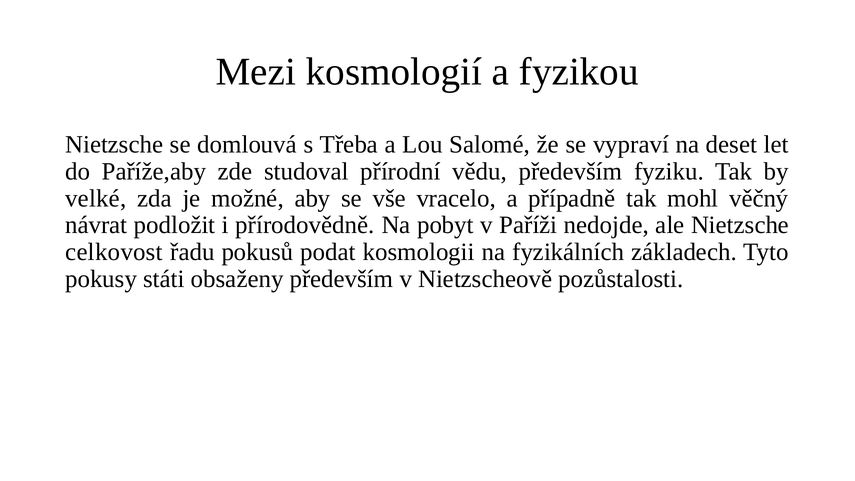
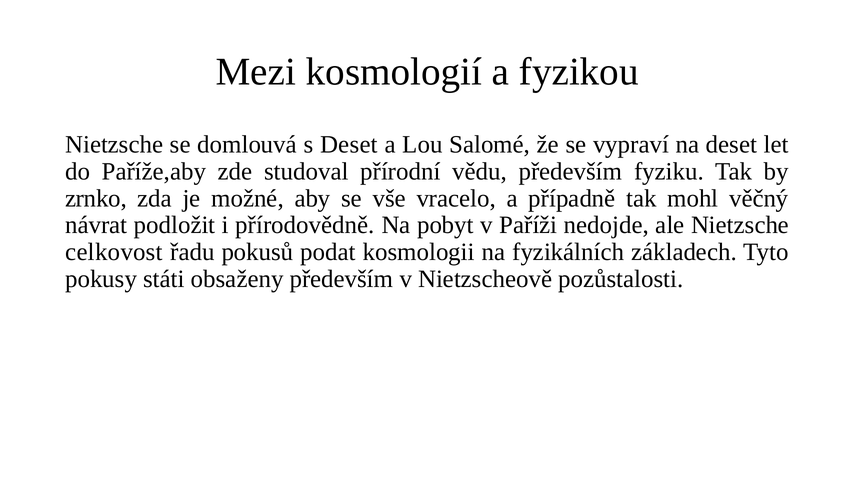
s Třeba: Třeba -> Deset (349, 145)
velké: velké -> zrnko (96, 198)
